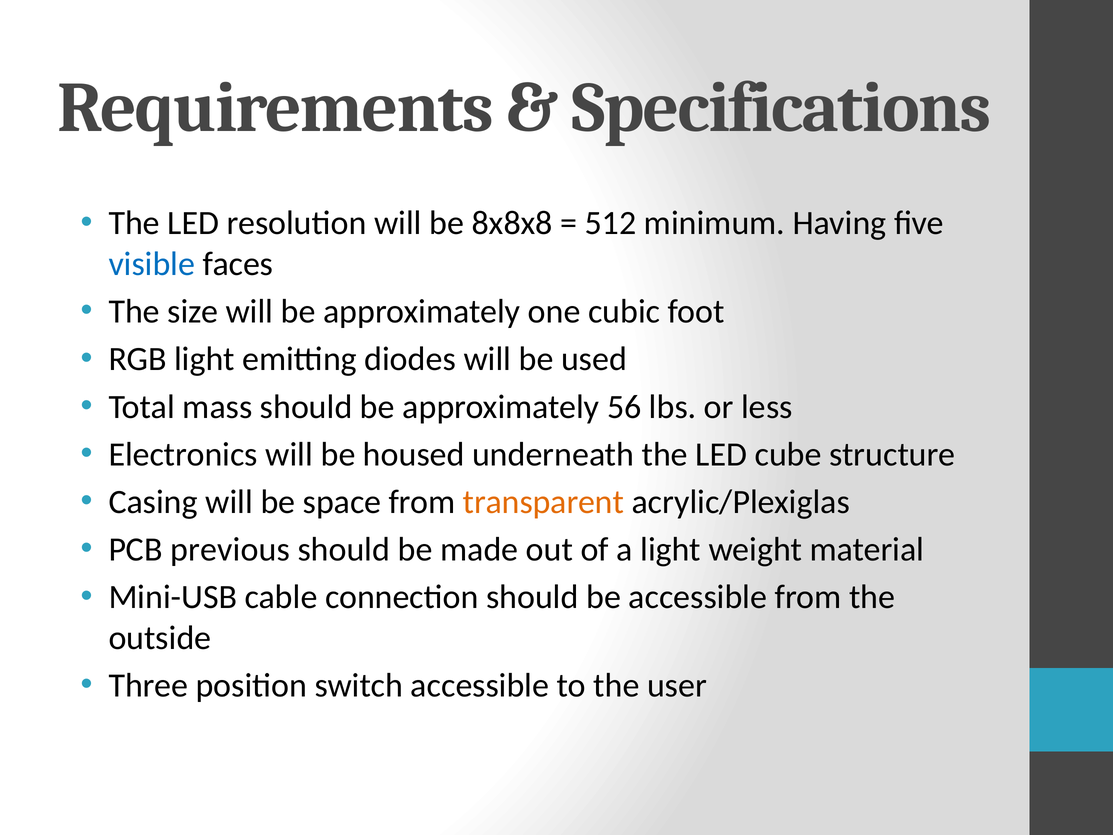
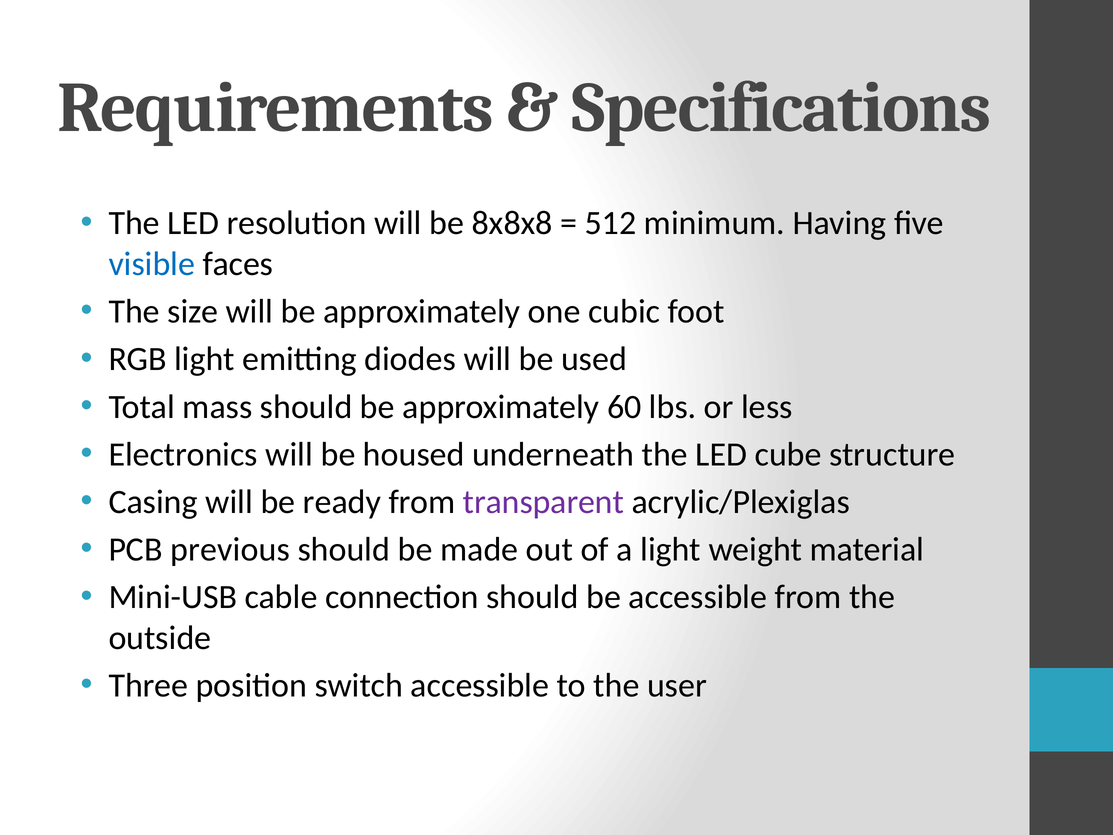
56: 56 -> 60 (624, 407)
space: space -> ready (342, 502)
transparent colour: orange -> purple (543, 502)
